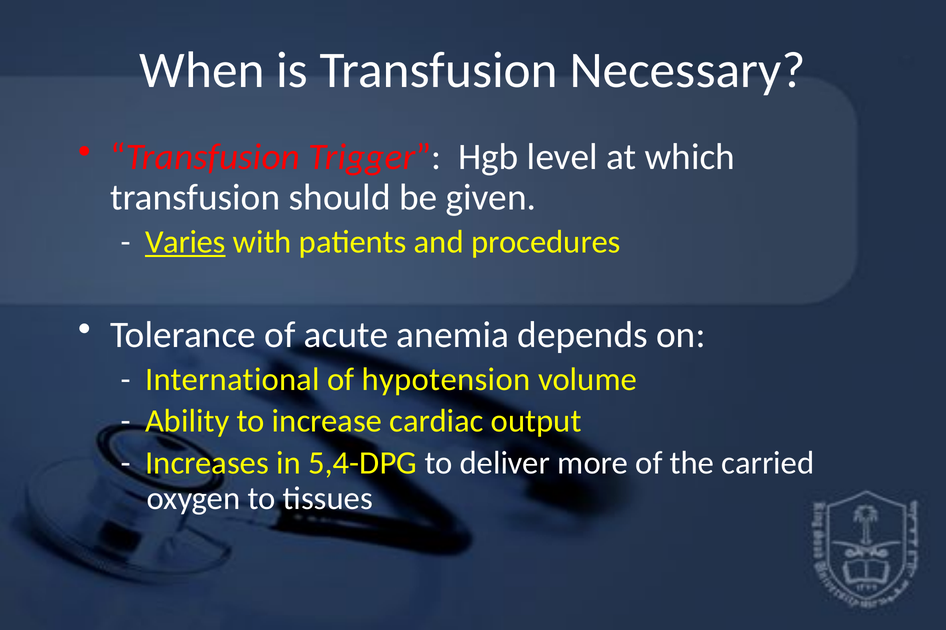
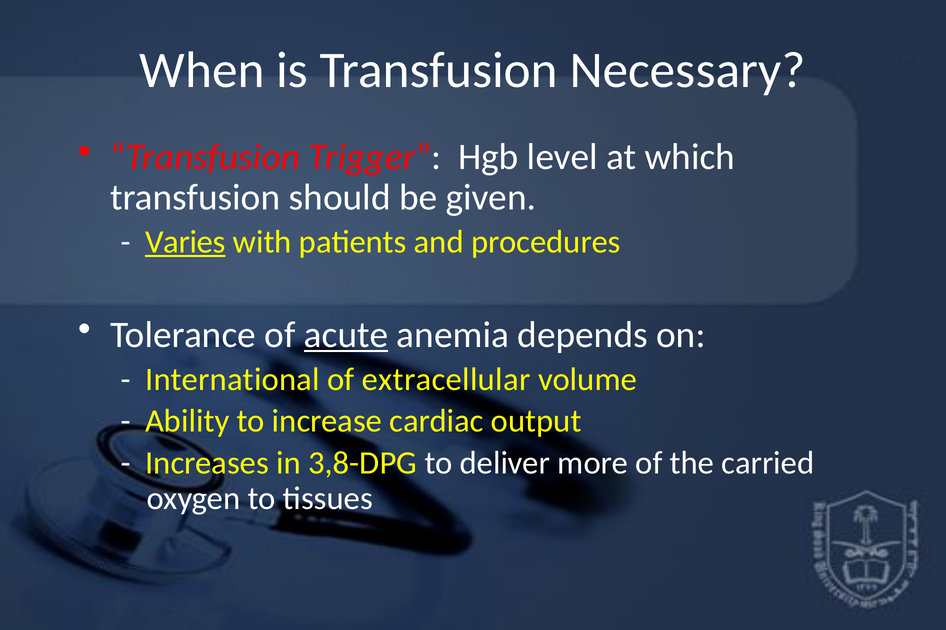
acute underline: none -> present (346, 335)
hypotension: hypotension -> extracellular (446, 380)
5,4-DPG: 5,4-DPG -> 3,8-DPG (363, 464)
